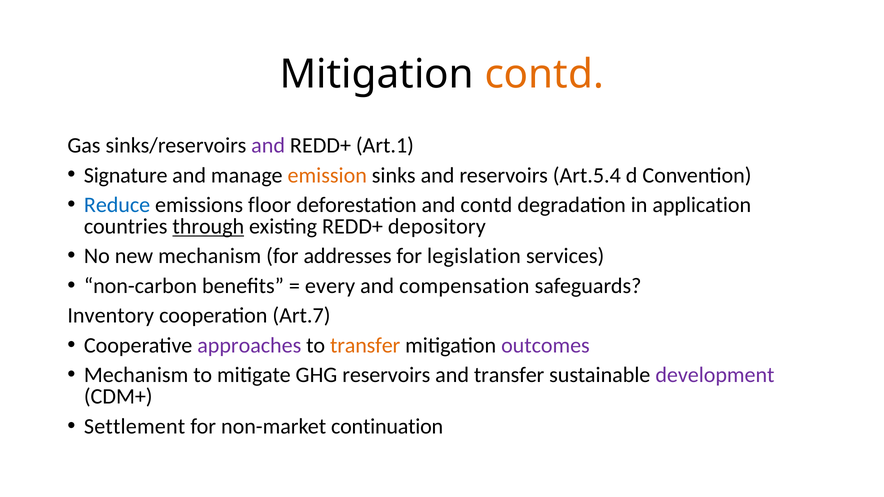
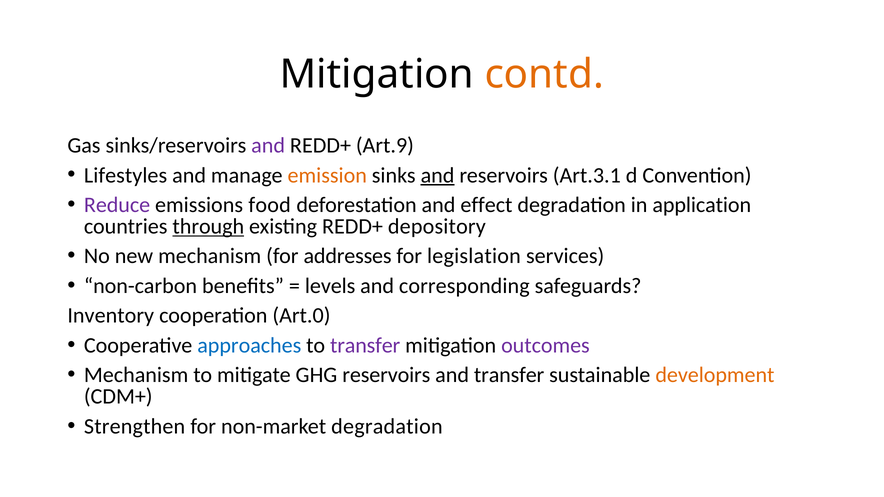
Art.1: Art.1 -> Art.9 (385, 146)
Signature: Signature -> Lifestyles (126, 175)
and underline: none -> present (438, 175)
Art.5.4: Art.5.4 -> Art.3.1 (587, 175)
Reduce colour: blue -> purple (117, 205)
floor: floor -> food (270, 205)
and contd: contd -> effect (486, 205)
every: every -> levels (330, 286)
compensation: compensation -> corresponding (464, 286)
Art.7: Art.7 -> Art.0 (301, 316)
approaches colour: purple -> blue (249, 346)
transfer colour: orange -> purple (365, 346)
development colour: purple -> orange (715, 375)
Settlement: Settlement -> Strengthen (135, 427)
non-market continuation: continuation -> degradation (387, 427)
